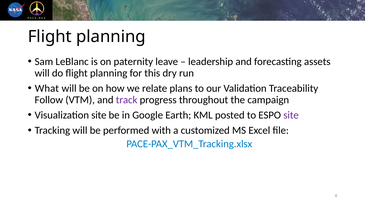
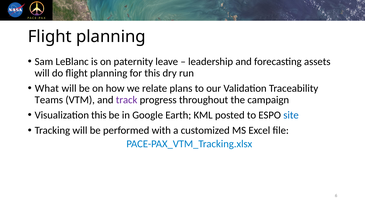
Follow: Follow -> Teams (49, 100)
Visualization site: site -> this (99, 115)
site colour: purple -> blue (291, 115)
